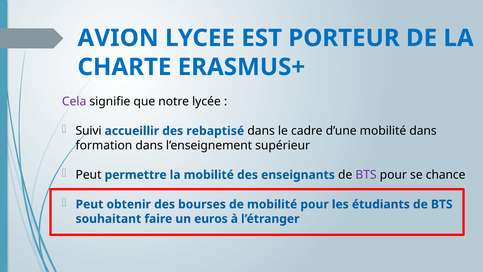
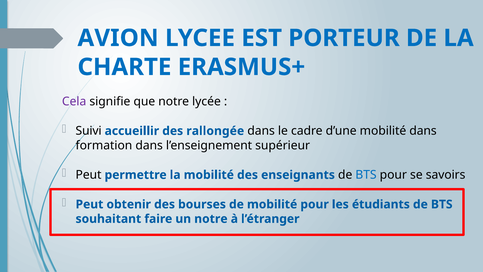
rebaptisé: rebaptisé -> rallongée (215, 131)
BTS colour: purple -> blue (366, 175)
chance: chance -> savoirs (446, 175)
un euros: euros -> notre (211, 219)
